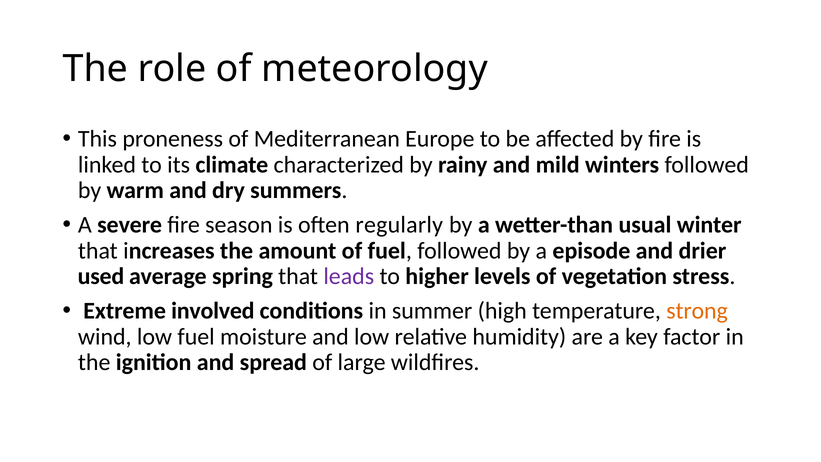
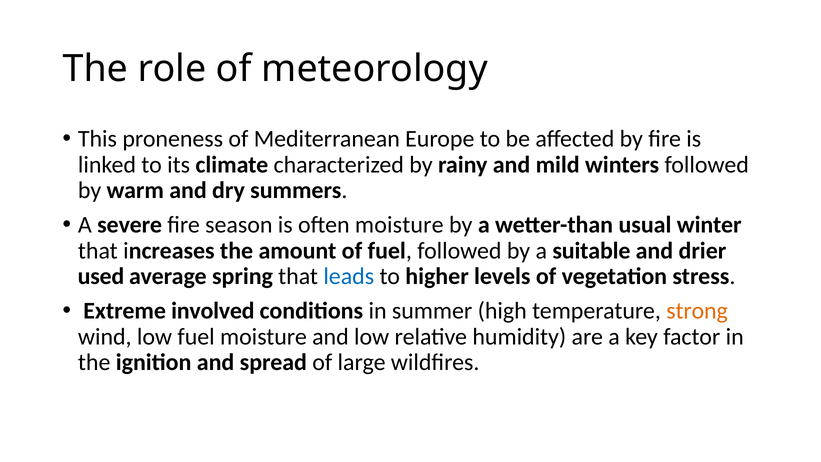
often regularly: regularly -> moisture (399, 225)
episode: episode -> suitable (591, 251)
leads colour: purple -> blue (349, 276)
